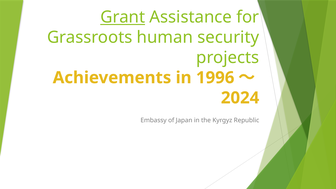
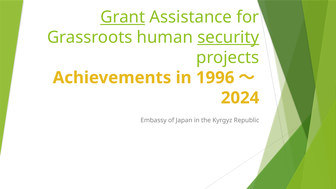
security underline: none -> present (228, 37)
